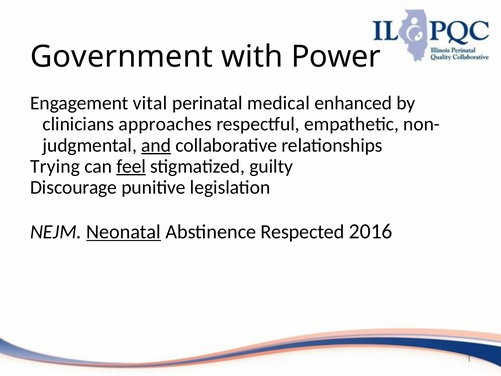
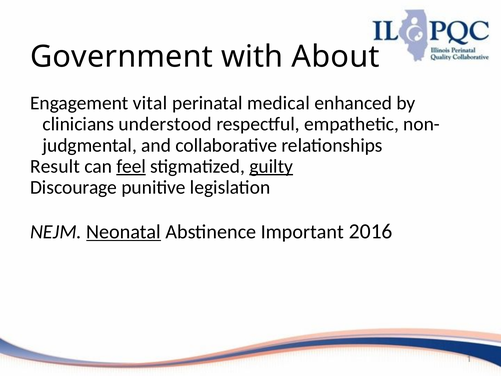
Power: Power -> About (336, 57)
approaches: approaches -> understood (165, 124)
and underline: present -> none (156, 145)
Trying: Trying -> Result (55, 166)
guilty underline: none -> present (271, 166)
Respected: Respected -> Important (302, 232)
